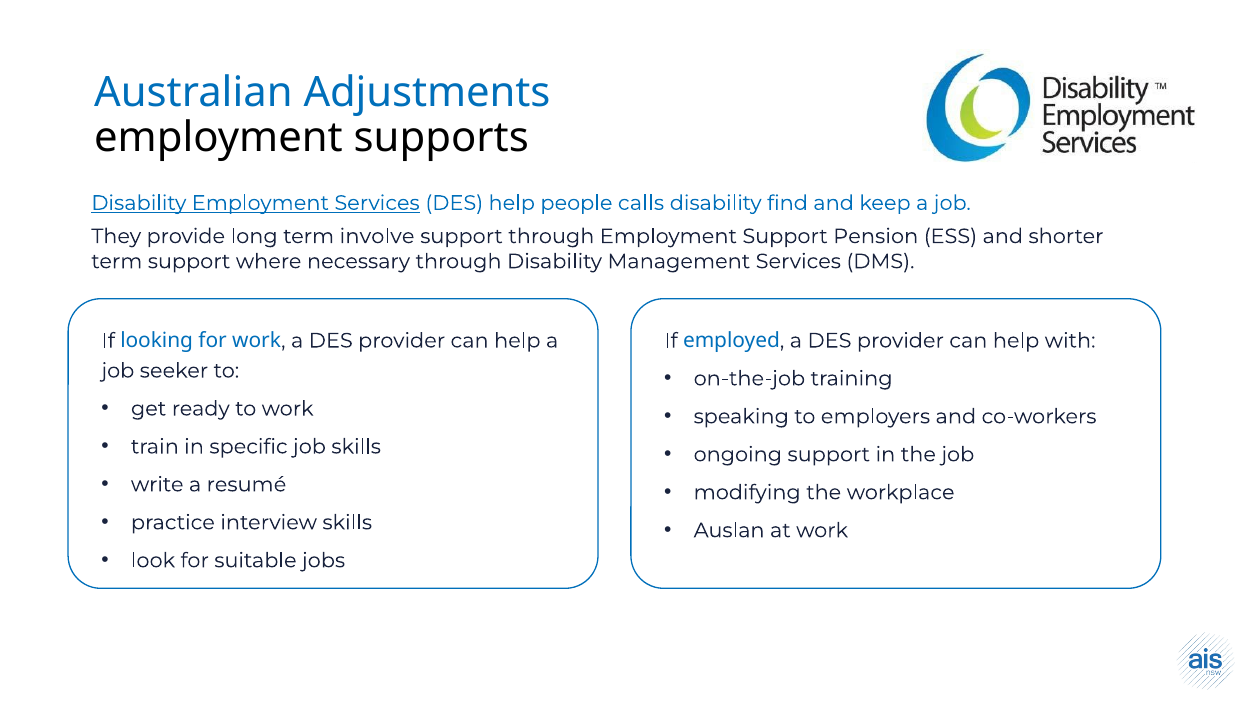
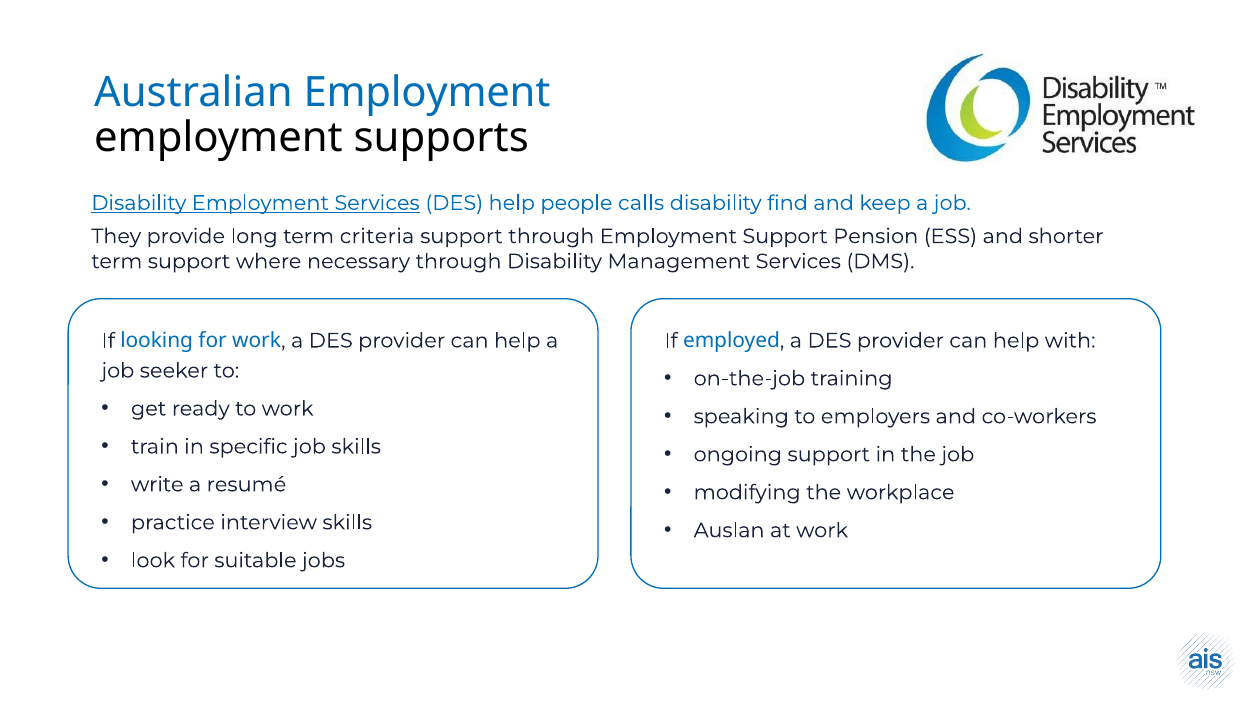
Australian Adjustments: Adjustments -> Employment (427, 93)
involve: involve -> criteria (377, 236)
